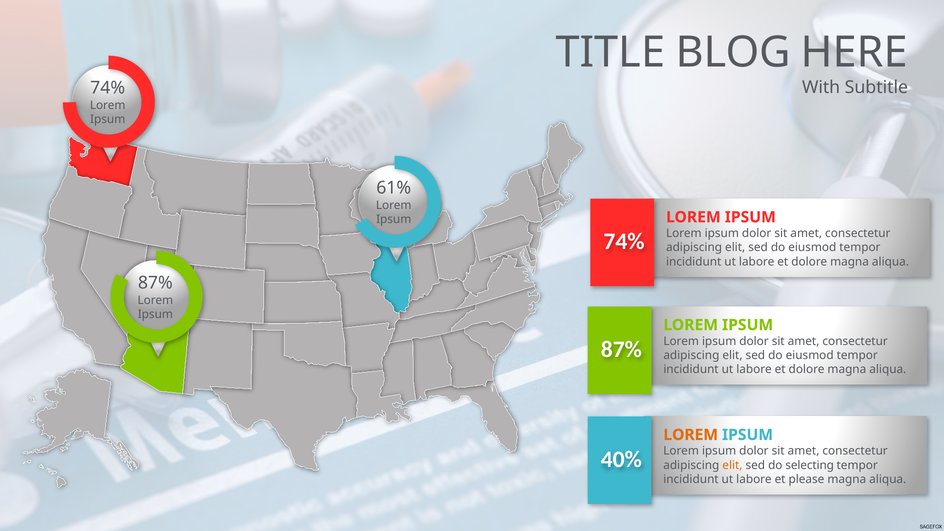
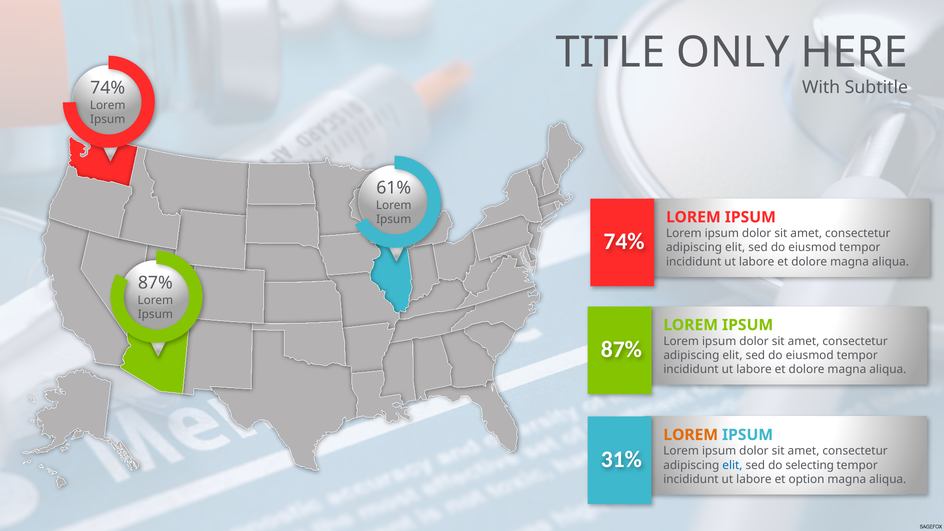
BLOG: BLOG -> ONLY (733, 52)
40%: 40% -> 31% (621, 459)
elit colour: orange -> blue (732, 465)
please: please -> option (806, 479)
